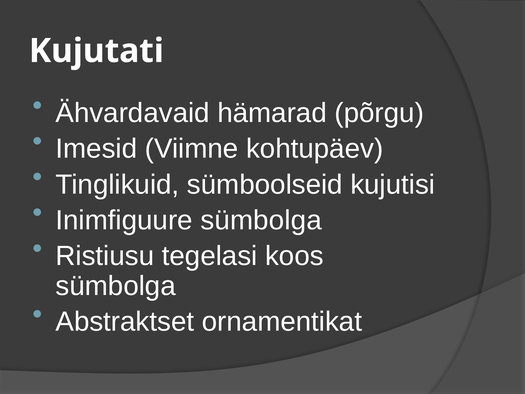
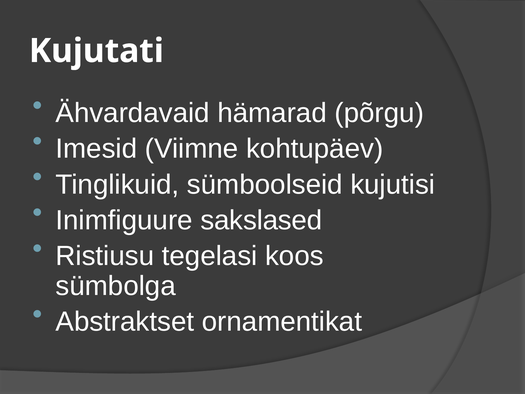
Inimfiguure sümbolga: sümbolga -> sakslased (261, 220)
